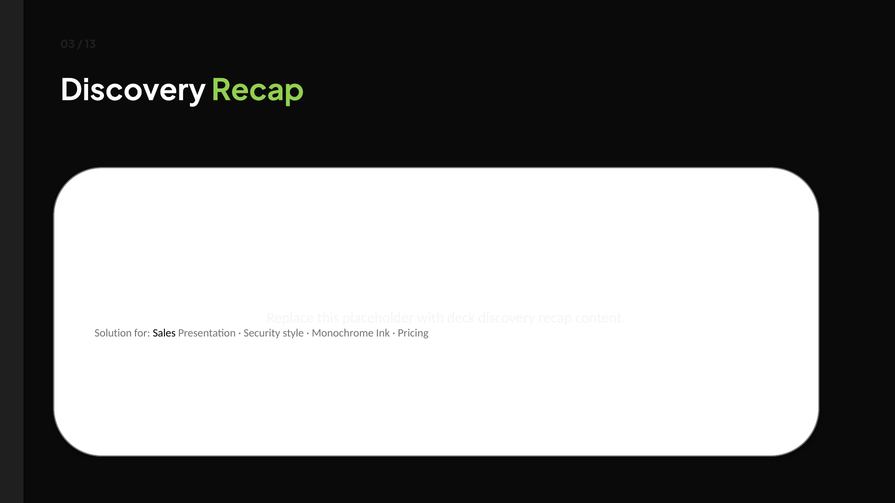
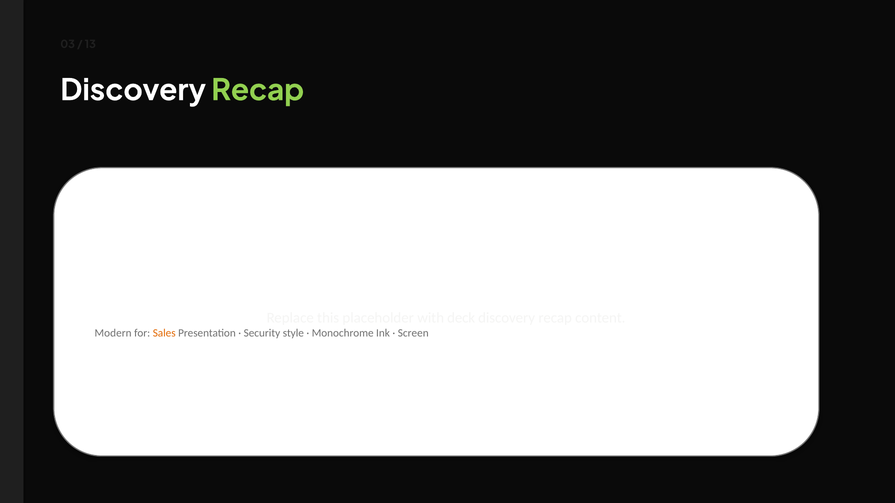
Solution: Solution -> Modern (113, 334)
Sales colour: black -> orange (164, 334)
Pricing: Pricing -> Screen (413, 334)
